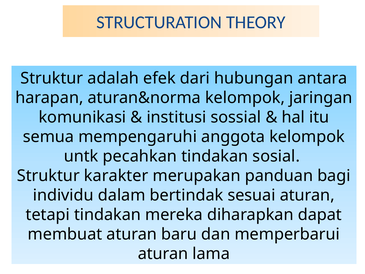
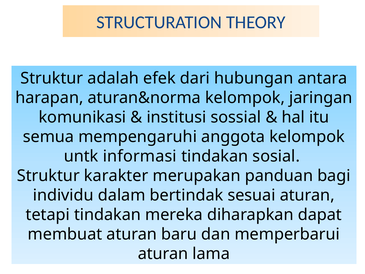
pecahkan: pecahkan -> informasi (140, 156)
